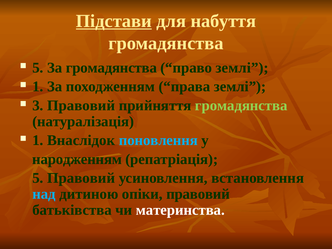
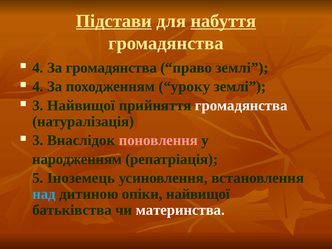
набуття underline: none -> present (223, 21)
5: 5 -> 4 (38, 68)
1: 1 -> 4 (38, 87)
права: права -> уроку (184, 87)
3 Правовий: Правовий -> Найвищої (81, 105)
громадянства colour: light green -> white (241, 105)
1: 1 -> 3 (38, 140)
поновлення colour: light blue -> pink (158, 140)
5 Правовий: Правовий -> Іноземець (81, 178)
опіки правовий: правовий -> найвищої (198, 194)
